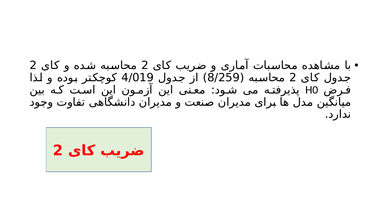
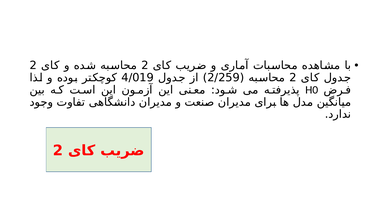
8/259: 8/259 -> 2/259 (224, 78)
